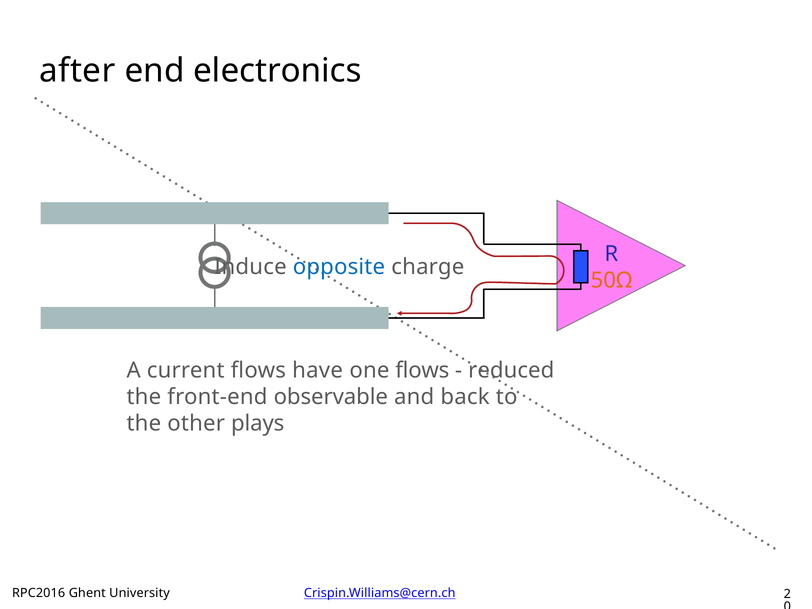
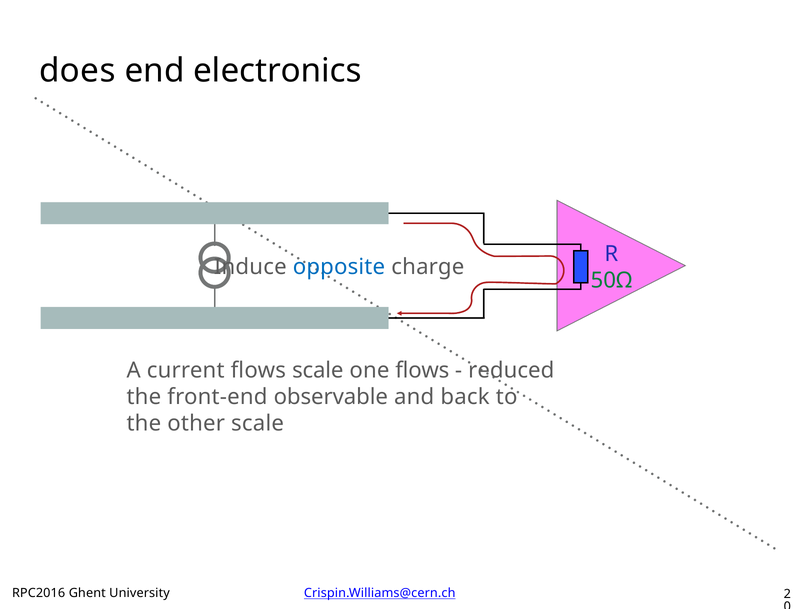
after: after -> does (77, 71)
50Ω colour: orange -> green (611, 280)
flows have: have -> scale (318, 370)
other plays: plays -> scale (258, 424)
